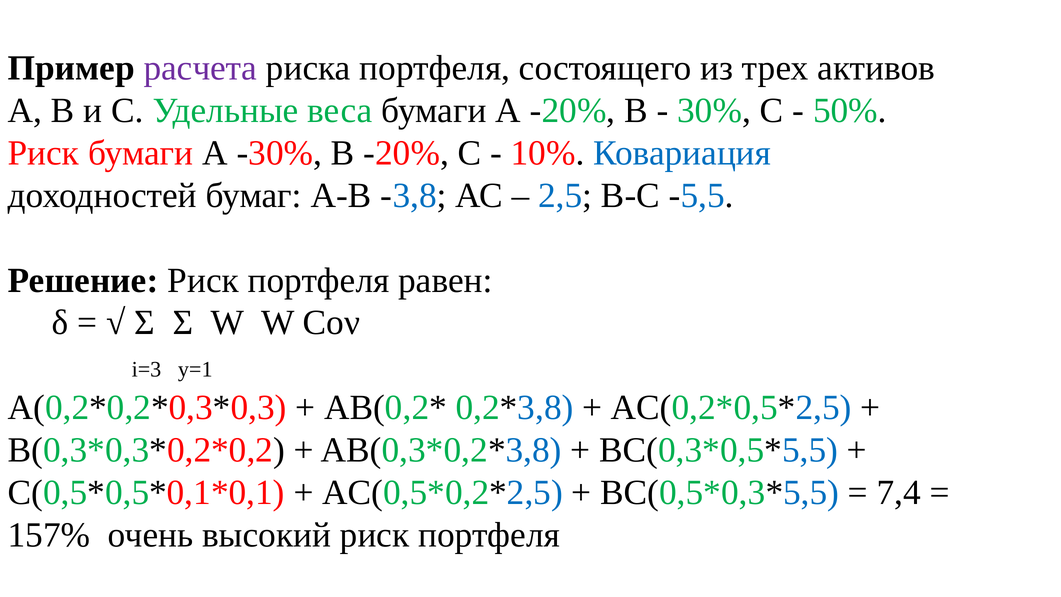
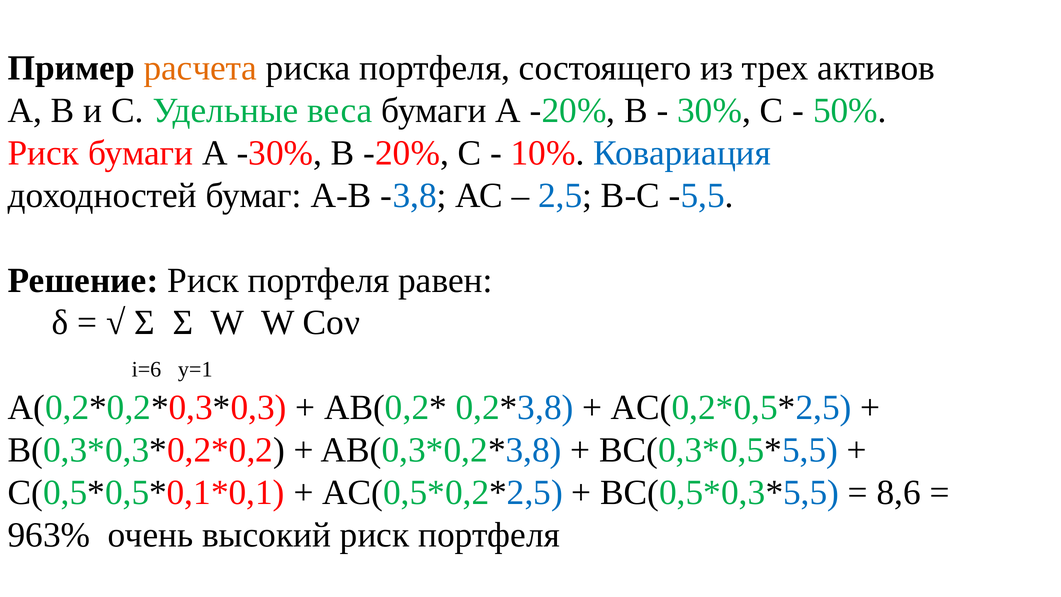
расчета colour: purple -> orange (200, 68)
i=3: i=3 -> i=6 (146, 370)
7,4: 7,4 -> 8,6 (899, 492)
157%: 157% -> 963% (49, 535)
